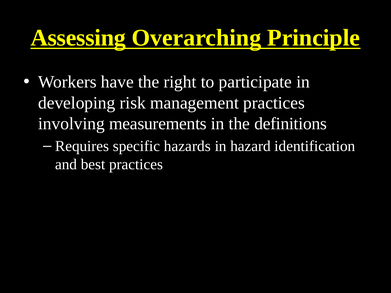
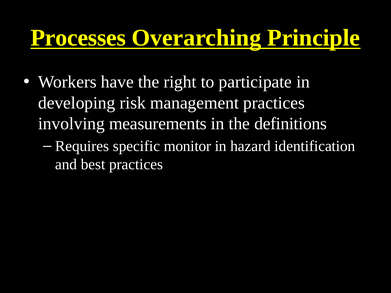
Assessing: Assessing -> Processes (78, 38)
hazards: hazards -> monitor (187, 146)
